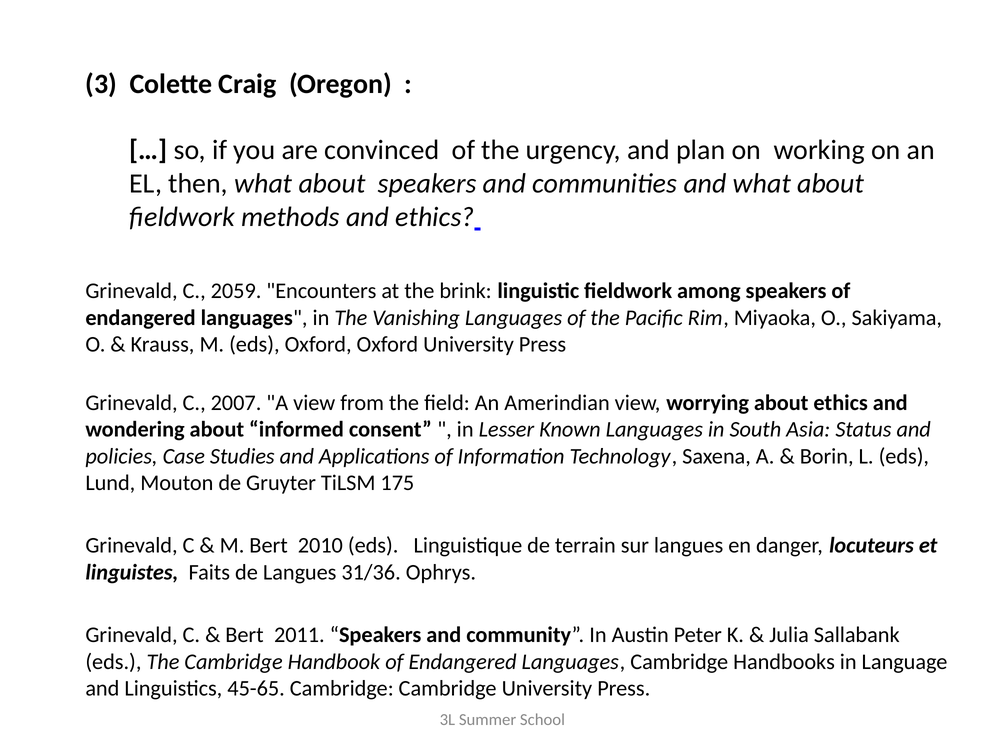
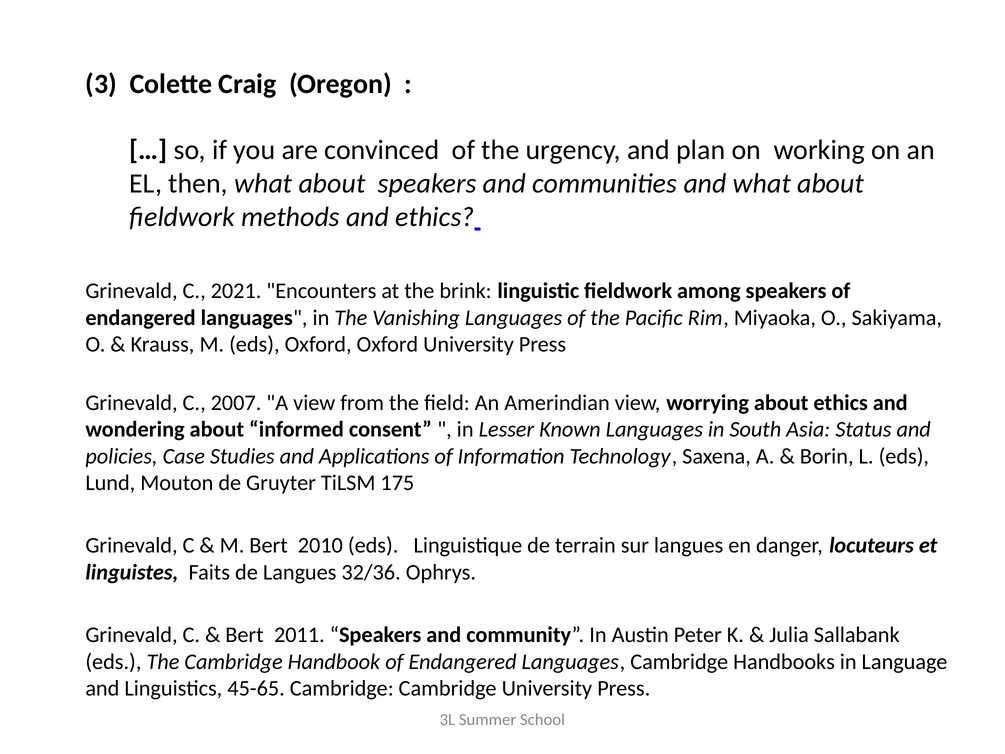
2059: 2059 -> 2021 (236, 291)
31/36: 31/36 -> 32/36 (371, 572)
